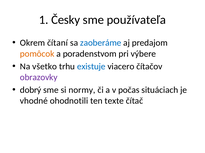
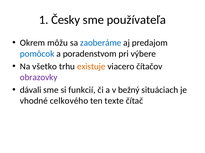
čítaní: čítaní -> môžu (58, 43)
pomôcok colour: orange -> blue (37, 54)
existuje colour: blue -> orange (91, 67)
dobrý: dobrý -> dávali (31, 90)
normy: normy -> funkcií (82, 90)
počas: počas -> bežný (129, 90)
ohodnotili: ohodnotili -> celkového (69, 101)
